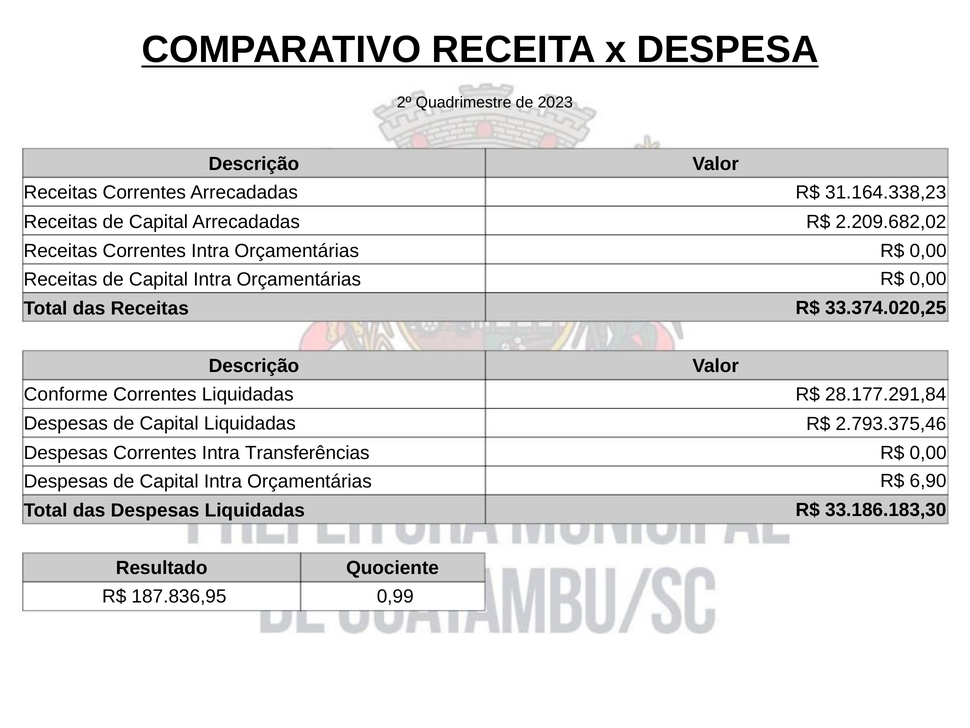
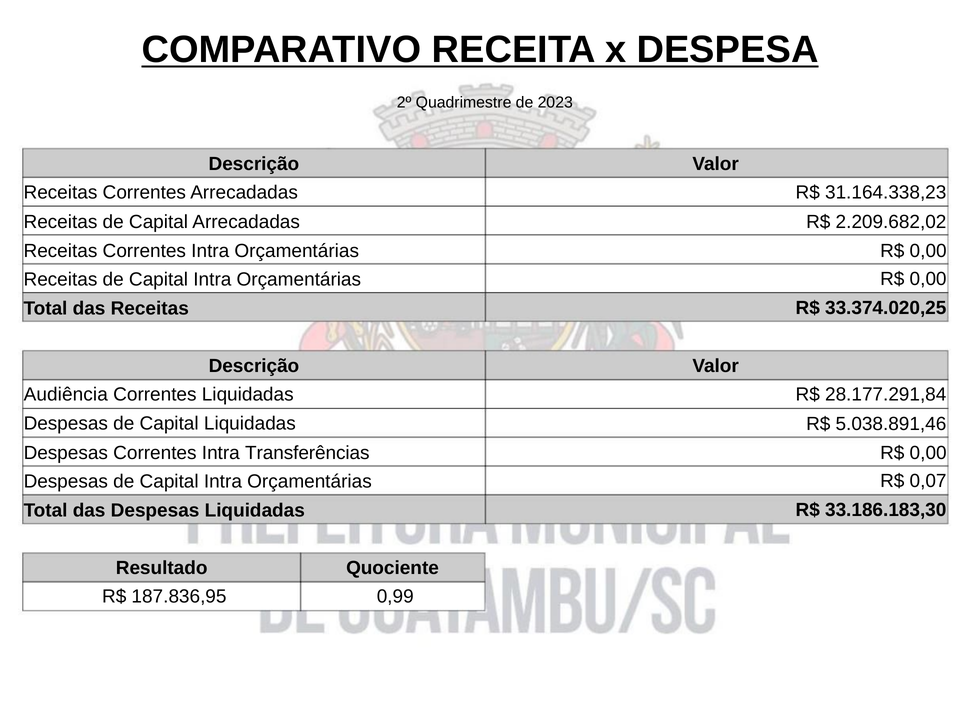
Conforme: Conforme -> Audiência (66, 394)
2.793.375,46: 2.793.375,46 -> 5.038.891,46 (891, 424)
6,90: 6,90 -> 0,07 (928, 481)
